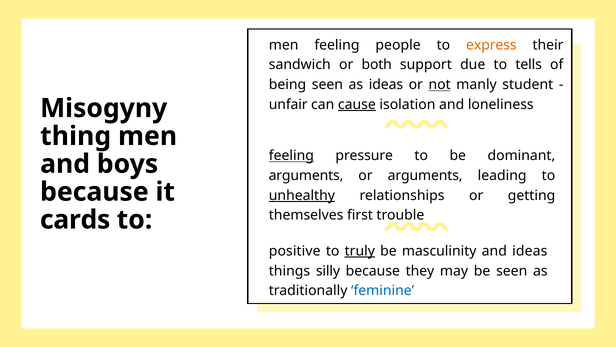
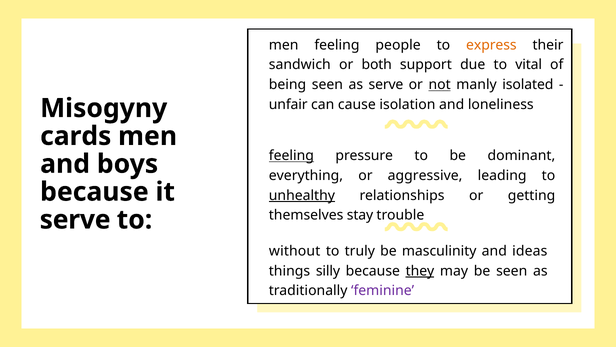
tells: tells -> vital (529, 65)
as ideas: ideas -> serve (386, 85)
student: student -> isolated (528, 85)
cause underline: present -> none (357, 104)
thing: thing -> cards (76, 136)
arguments: arguments -> everything (306, 175)
or arguments: arguments -> aggressive (425, 175)
first: first -> stay (360, 215)
cards: cards -> serve (75, 219)
positive: positive -> without (295, 251)
truly underline: present -> none (360, 251)
they underline: none -> present (420, 271)
feminine colour: blue -> purple (383, 290)
